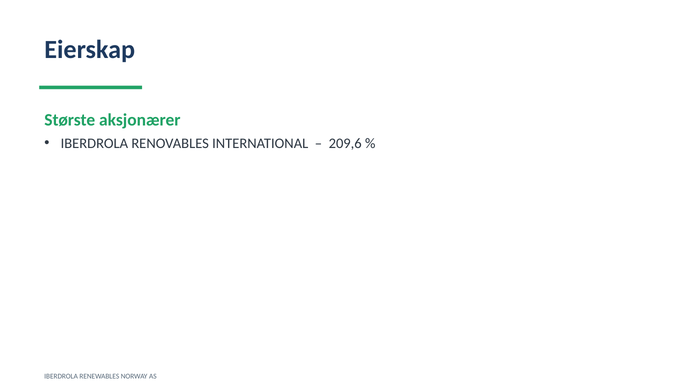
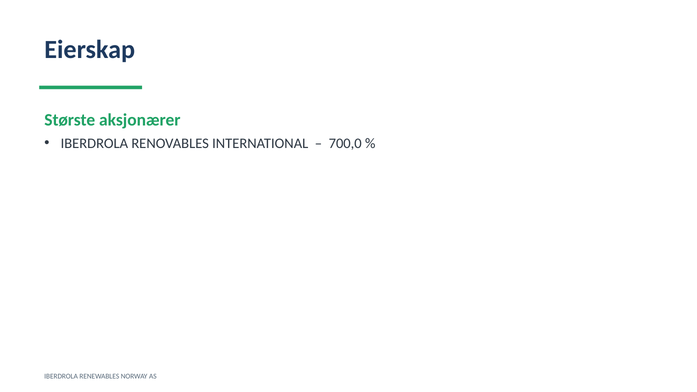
209,6: 209,6 -> 700,0 (345, 143)
